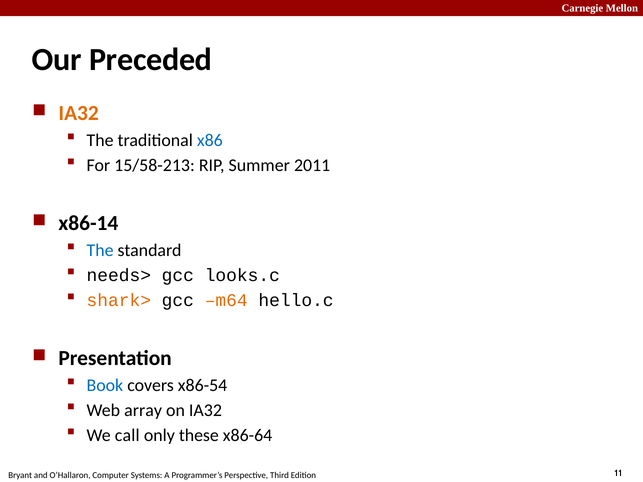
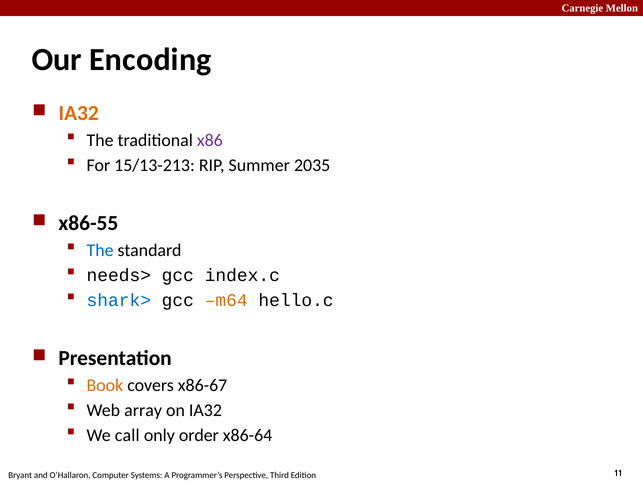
Preceded: Preceded -> Encoding (150, 60)
x86 colour: blue -> purple (210, 140)
15/58-213: 15/58-213 -> 15/13-213 (155, 165)
2011: 2011 -> 2035 (312, 165)
x86-14: x86-14 -> x86-55 (88, 223)
looks.c: looks.c -> index.c (242, 275)
shark> colour: orange -> blue (119, 300)
Book colour: blue -> orange (105, 385)
x86-54: x86-54 -> x86-67 (203, 385)
these: these -> order (199, 435)
